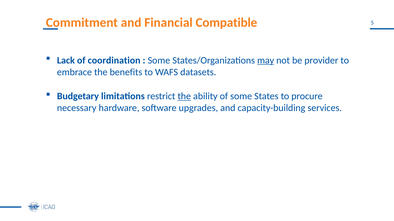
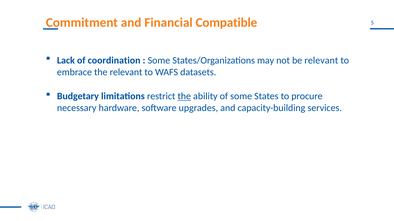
may underline: present -> none (266, 61)
be provider: provider -> relevant (321, 61)
the benefits: benefits -> relevant (126, 72)
